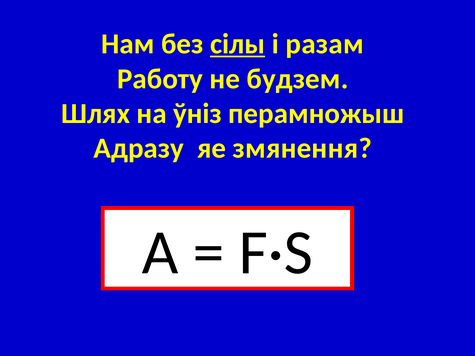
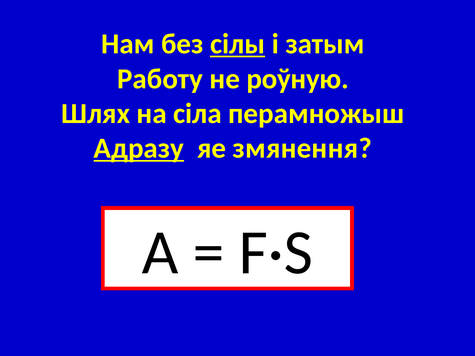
разам: разам -> затым (325, 44)
будзем: будзем -> роўную (298, 79)
ўніз: ўніз -> сіла (197, 114)
Адразу underline: none -> present (139, 149)
